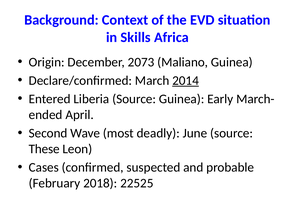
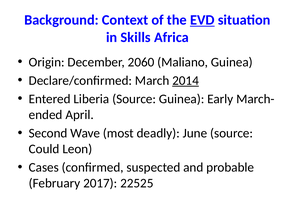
EVD underline: none -> present (202, 20)
2073: 2073 -> 2060 (141, 62)
These: These -> Could (44, 148)
2018: 2018 -> 2017 (100, 183)
